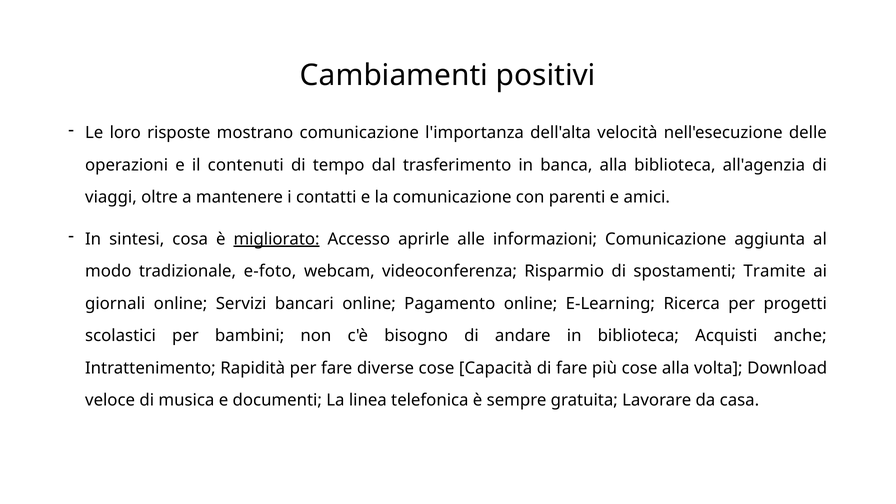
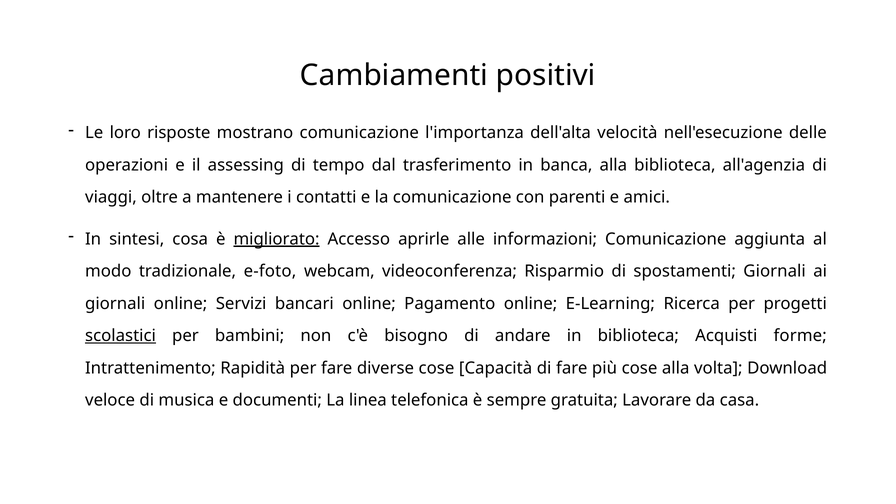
contenuti: contenuti -> assessing (246, 165)
spostamenti Tramite: Tramite -> Giornali (775, 271)
scolastici underline: none -> present (121, 336)
anche: anche -> forme (800, 336)
